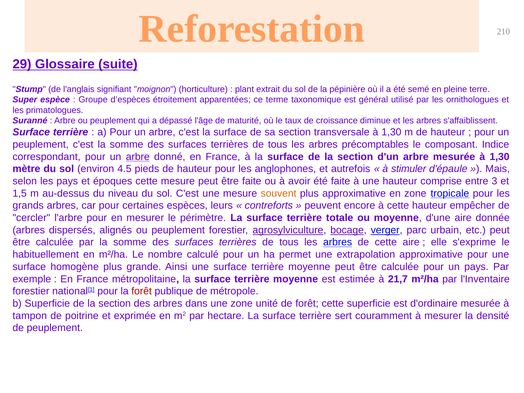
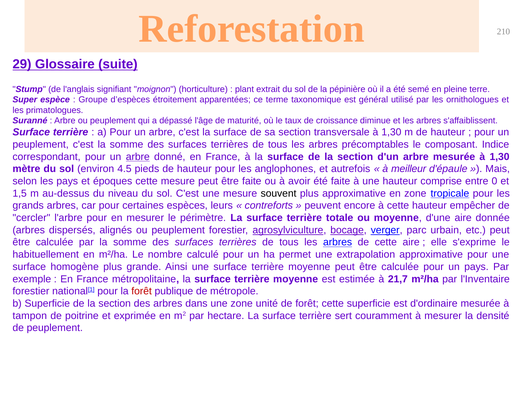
stimuler: stimuler -> meilleur (409, 169)
3: 3 -> 0 (494, 181)
souvent colour: orange -> black (279, 193)
